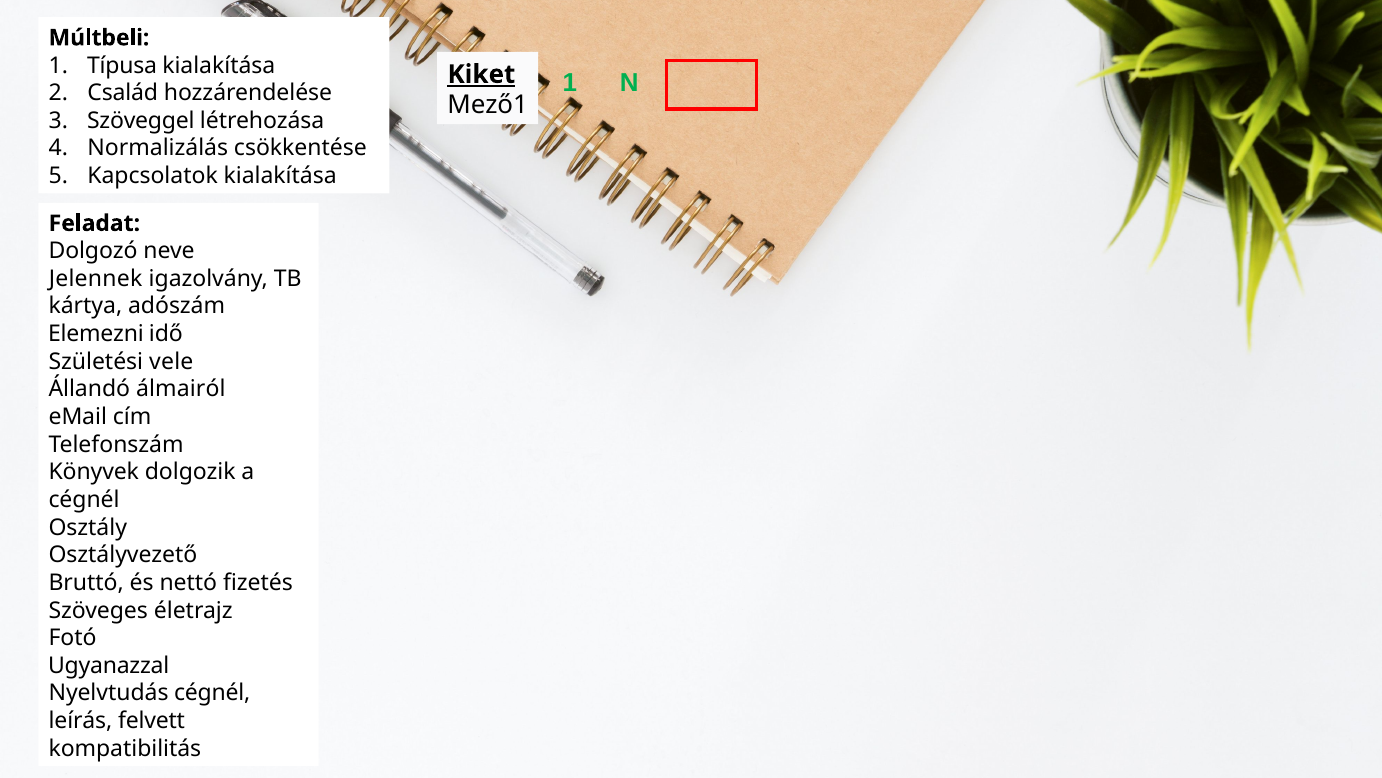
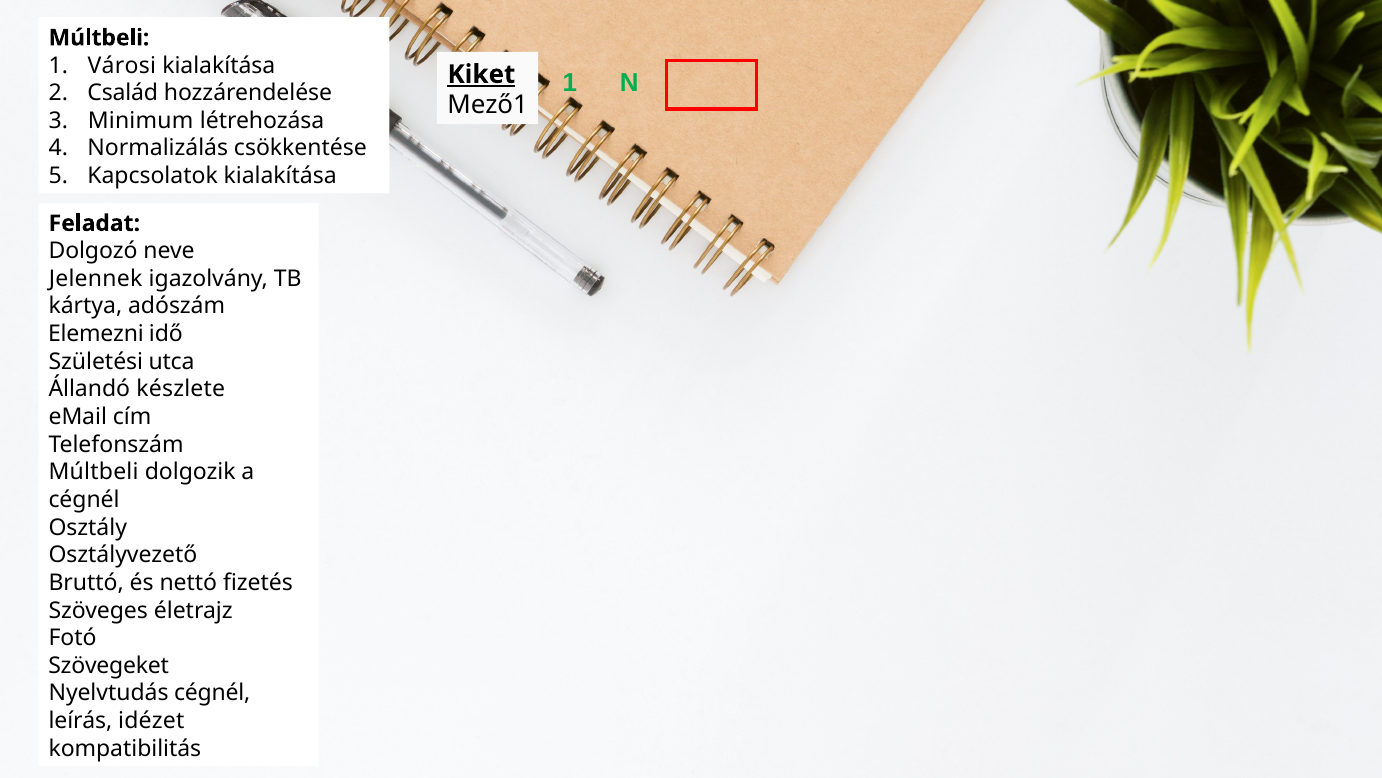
Típusa: Típusa -> Városi (122, 65)
Szöveggel: Szöveggel -> Minimum (141, 121)
vele: vele -> utca (172, 361)
álmairól: álmairól -> készlete (181, 389)
Könyvek: Könyvek -> Múltbeli (94, 472)
Ugyanazzal: Ugyanazzal -> Szövegeket (109, 665)
felvett: felvett -> idézet (151, 720)
